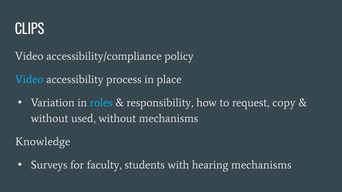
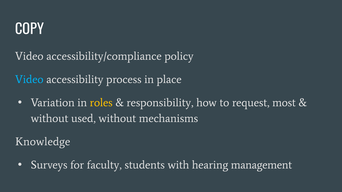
CLIPS: CLIPS -> COPY (29, 30)
roles colour: light blue -> yellow (101, 103)
copy: copy -> most (284, 103)
hearing mechanisms: mechanisms -> management (261, 165)
